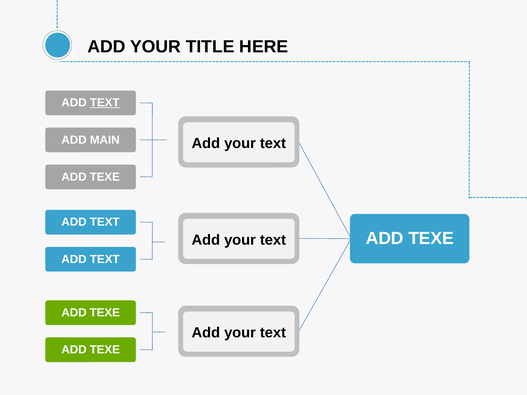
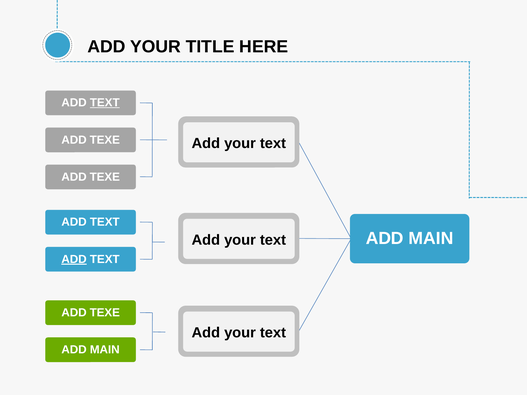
MAIN: MAIN -> TEXE (105, 140)
TEXE: TEXE -> MAIN (431, 239)
ADD underline: none -> present (74, 259)
TEXE: TEXE -> MAIN (105, 350)
